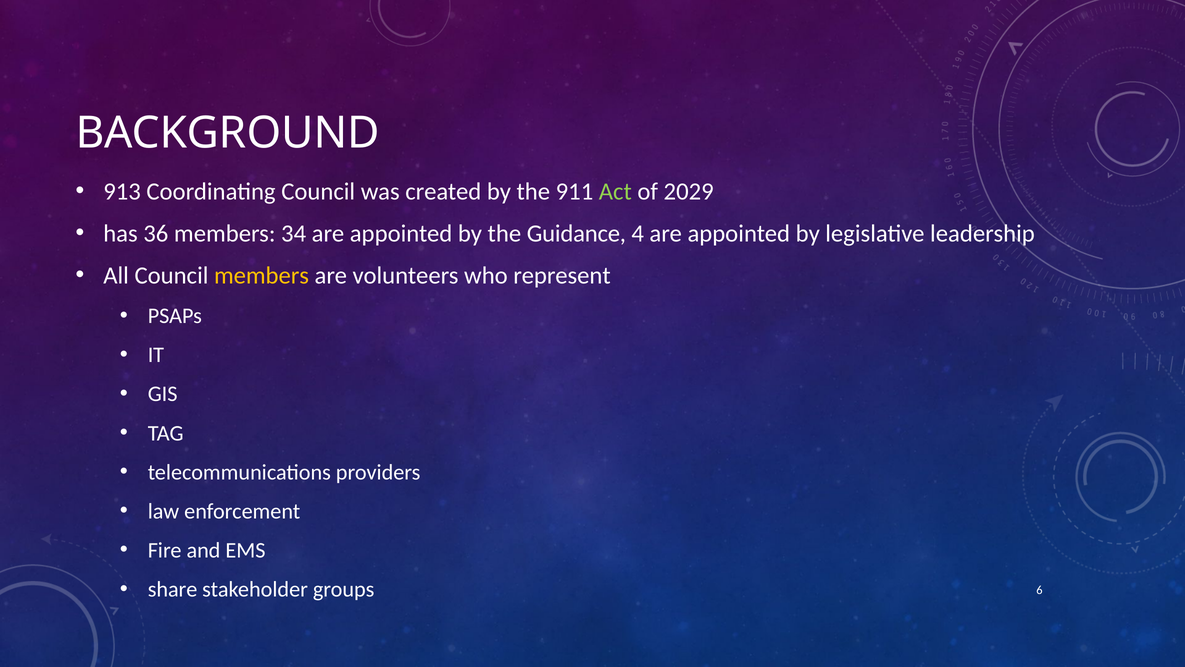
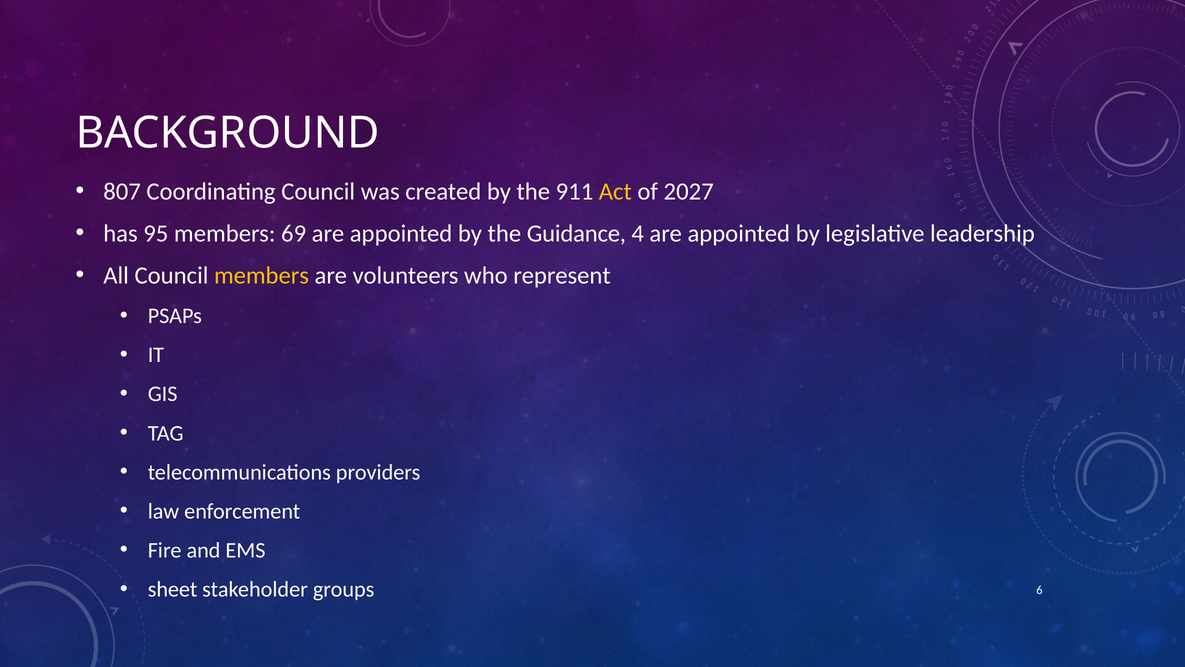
913: 913 -> 807 (122, 191)
Act colour: light green -> yellow (615, 191)
2029: 2029 -> 2027 (689, 191)
36: 36 -> 95 (156, 234)
34: 34 -> 69 (294, 234)
share: share -> sheet (173, 589)
